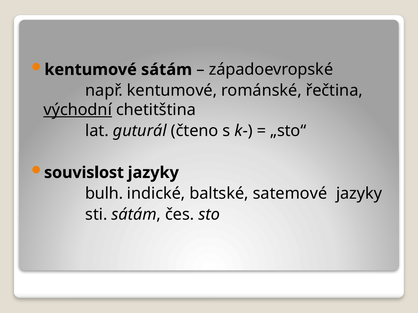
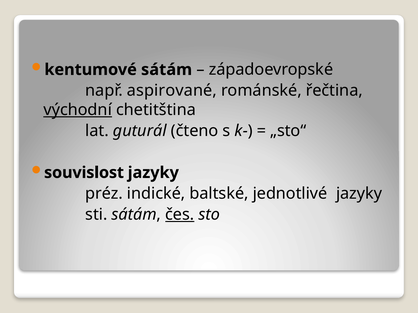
např kentumové: kentumové -> aspirované (172, 91)
bulh: bulh -> préz (104, 194)
satemové: satemové -> jednotlivé (290, 194)
čes underline: none -> present (180, 215)
